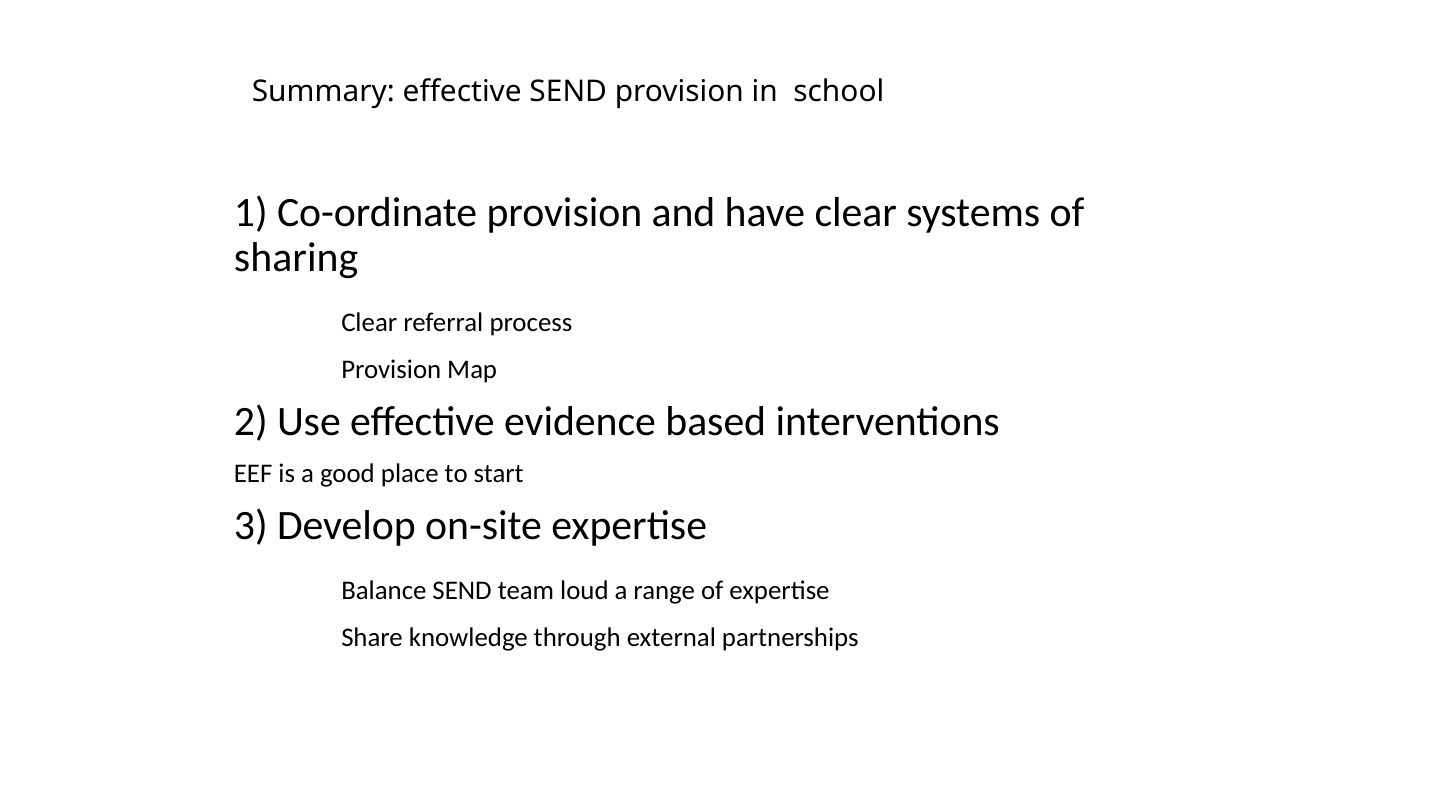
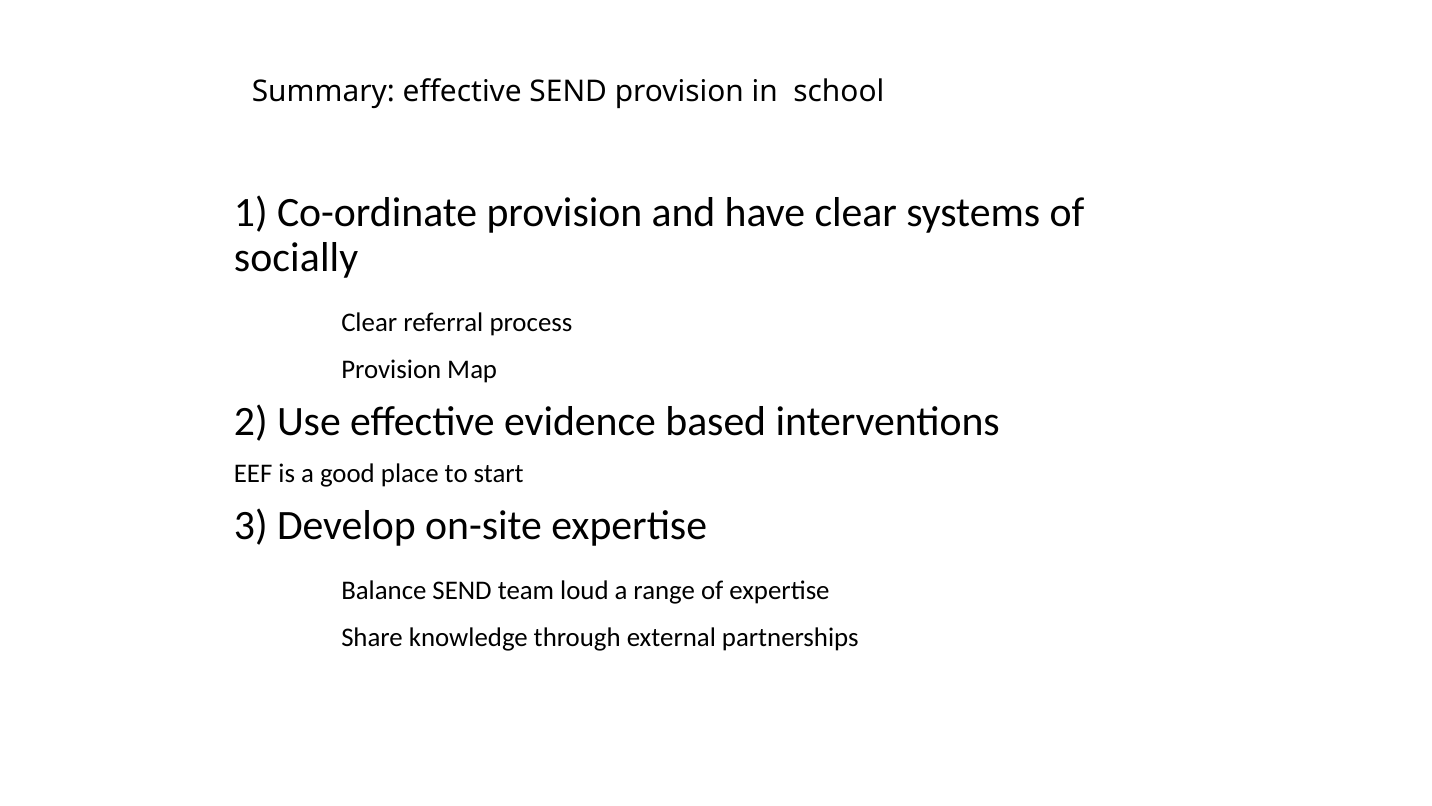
sharing: sharing -> socially (296, 257)
